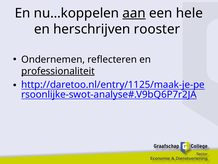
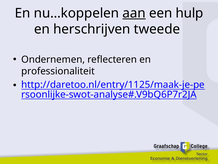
hele: hele -> hulp (190, 13)
rooster: rooster -> tweede (157, 29)
professionaliteit underline: present -> none (58, 71)
